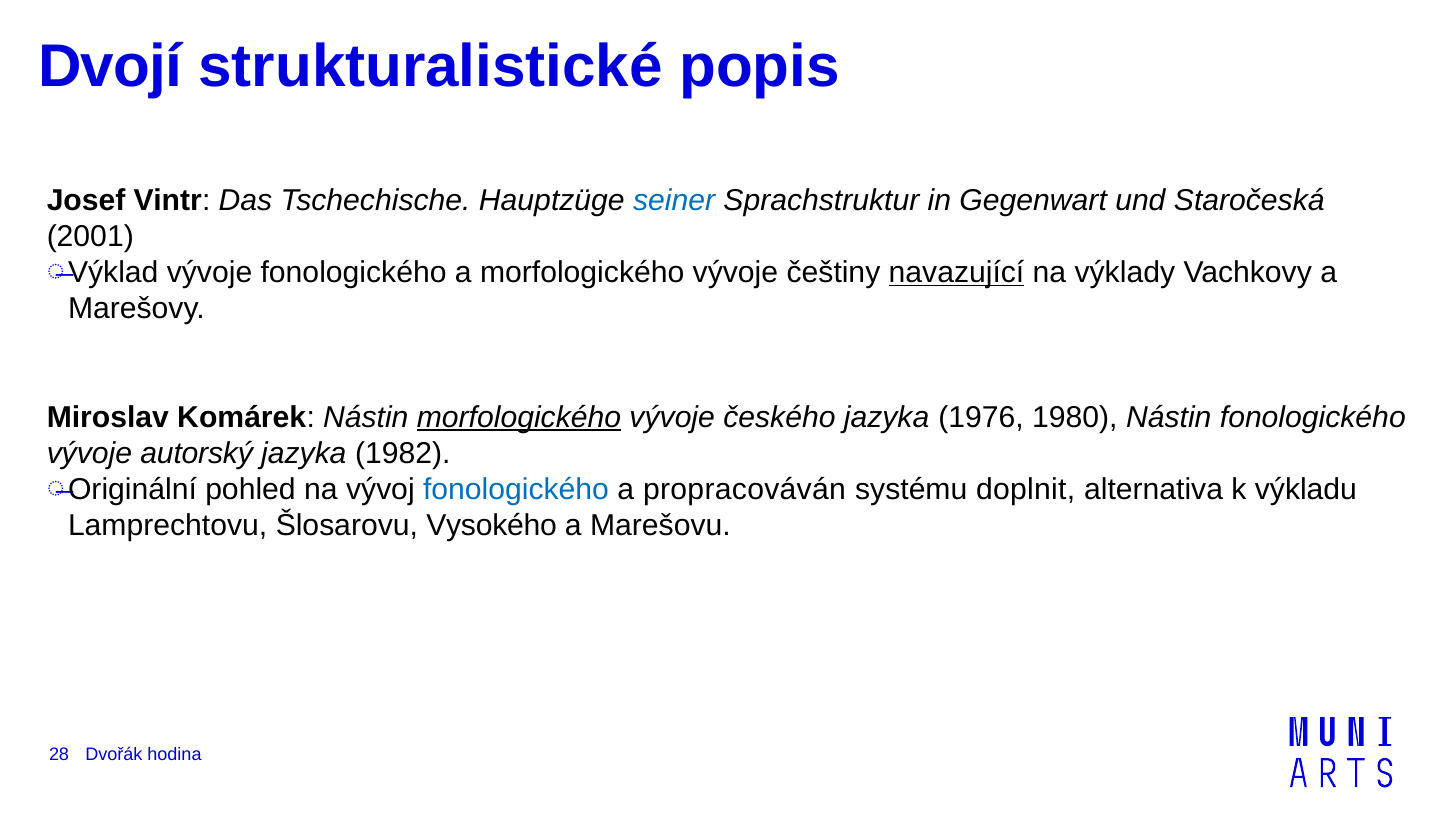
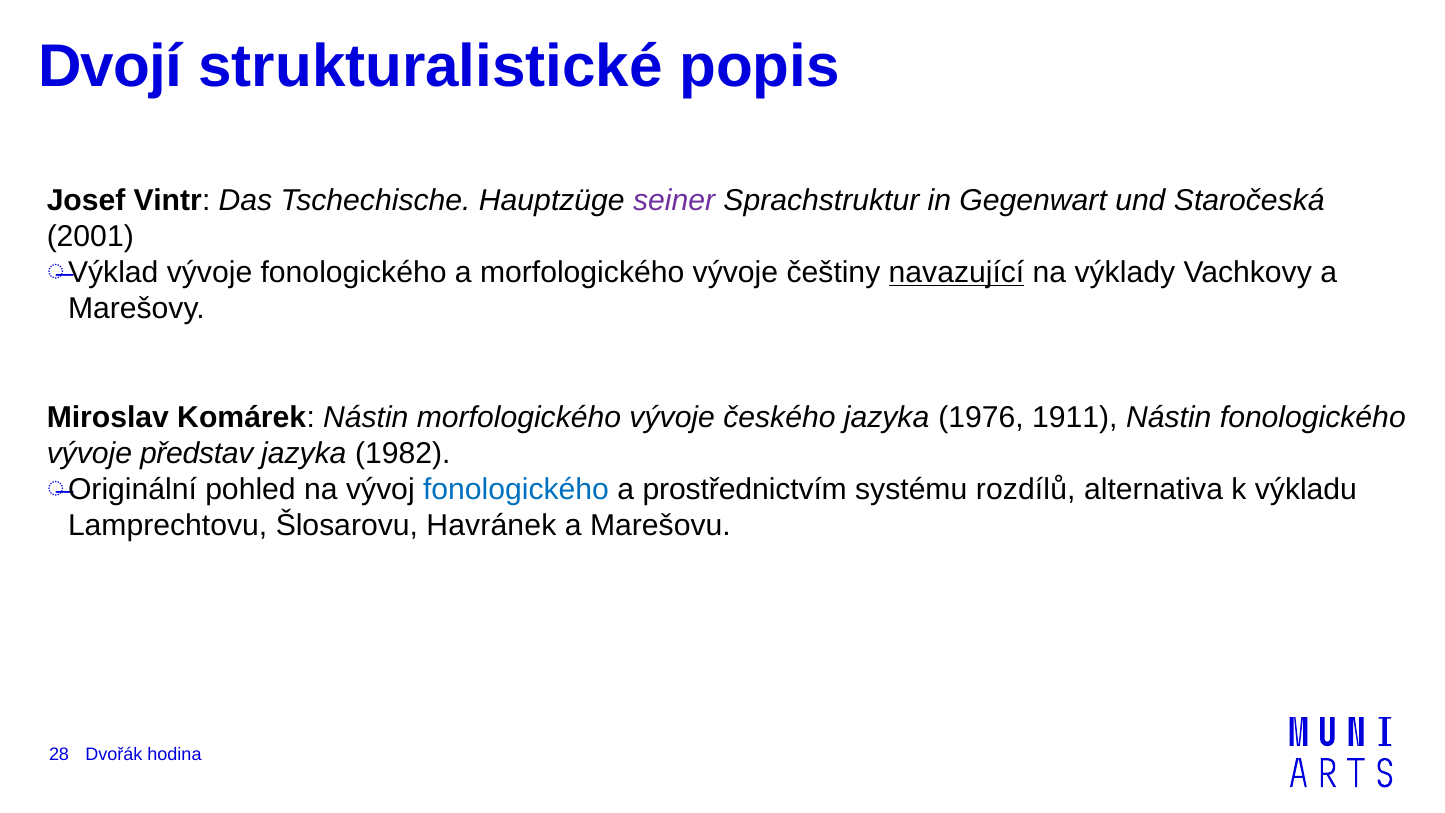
seiner colour: blue -> purple (674, 200)
morfologického underline: present -> none (519, 417)
1980: 1980 -> 1911 (1075, 417)
autorský: autorský -> představ (197, 453)
propracováván: propracováván -> prostřednictvím (745, 489)
doplnit: doplnit -> rozdílů (1026, 489)
Vysokého: Vysokého -> Havránek (491, 526)
